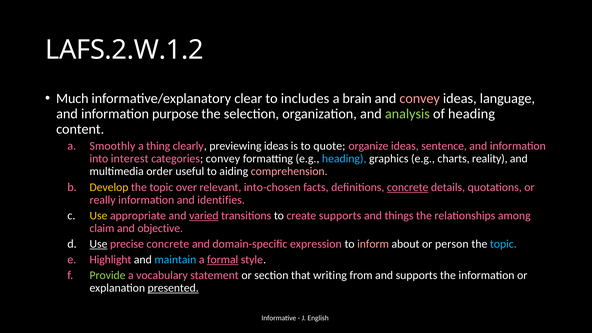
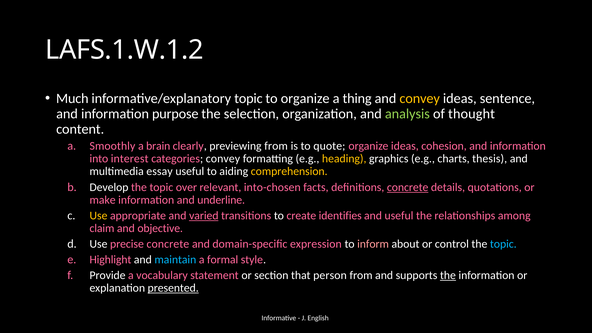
LAFS.2.W.1.2: LAFS.2.W.1.2 -> LAFS.1.W.1.2 (124, 50)
informative/explanatory clear: clear -> topic (248, 98)
to includes: includes -> organize (305, 98)
brain: brain -> thing (357, 98)
convey colour: pink -> yellow (420, 98)
language: language -> sentence (507, 98)
of heading: heading -> thought (472, 114)
thing: thing -> brain (158, 146)
previewing ideas: ideas -> from (276, 146)
sentence: sentence -> cohesion (444, 146)
heading colour: light blue -> yellow (344, 159)
reality: reality -> thesis (490, 159)
order: order -> essay (160, 171)
comprehension colour: pink -> yellow (289, 171)
Develop colour: yellow -> white (109, 187)
really: really -> make (103, 200)
identifies: identifies -> underline (221, 200)
create supports: supports -> identifies (340, 216)
and things: things -> useful (399, 216)
Use underline: present -> none (98, 244)
person: person -> control (452, 244)
formal underline: present -> none (223, 260)
Provide colour: light green -> white (108, 275)
writing: writing -> person (330, 275)
the underline: none -> present (448, 275)
